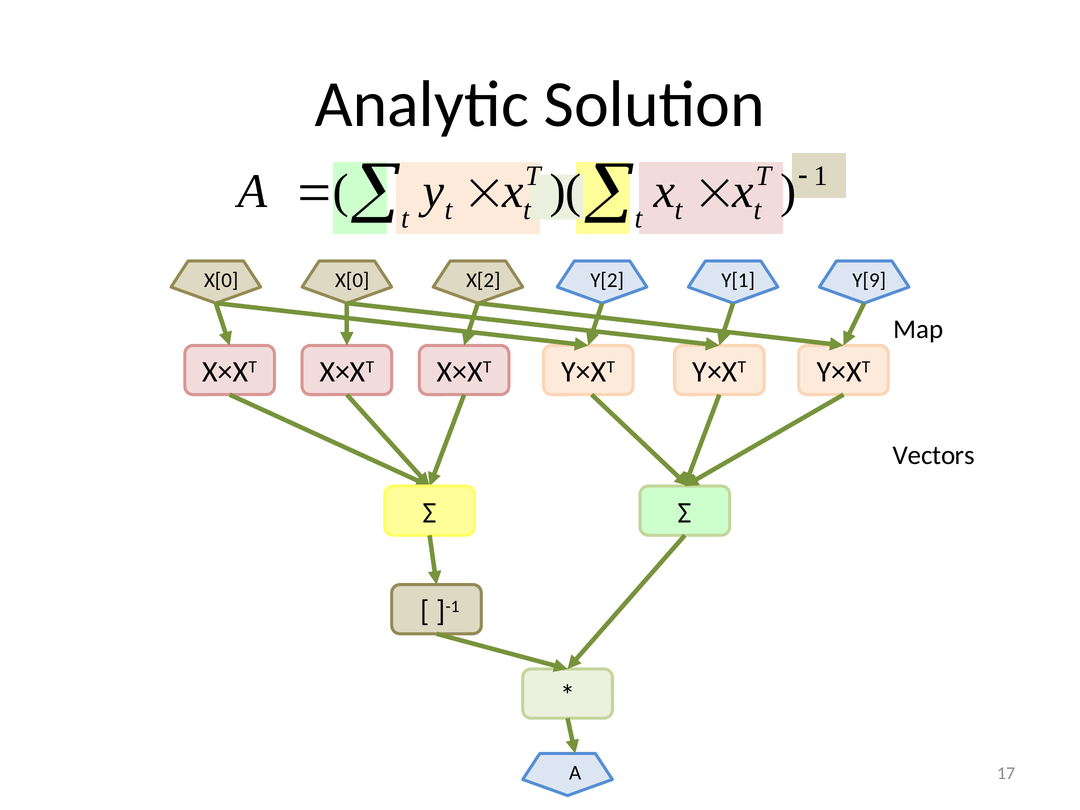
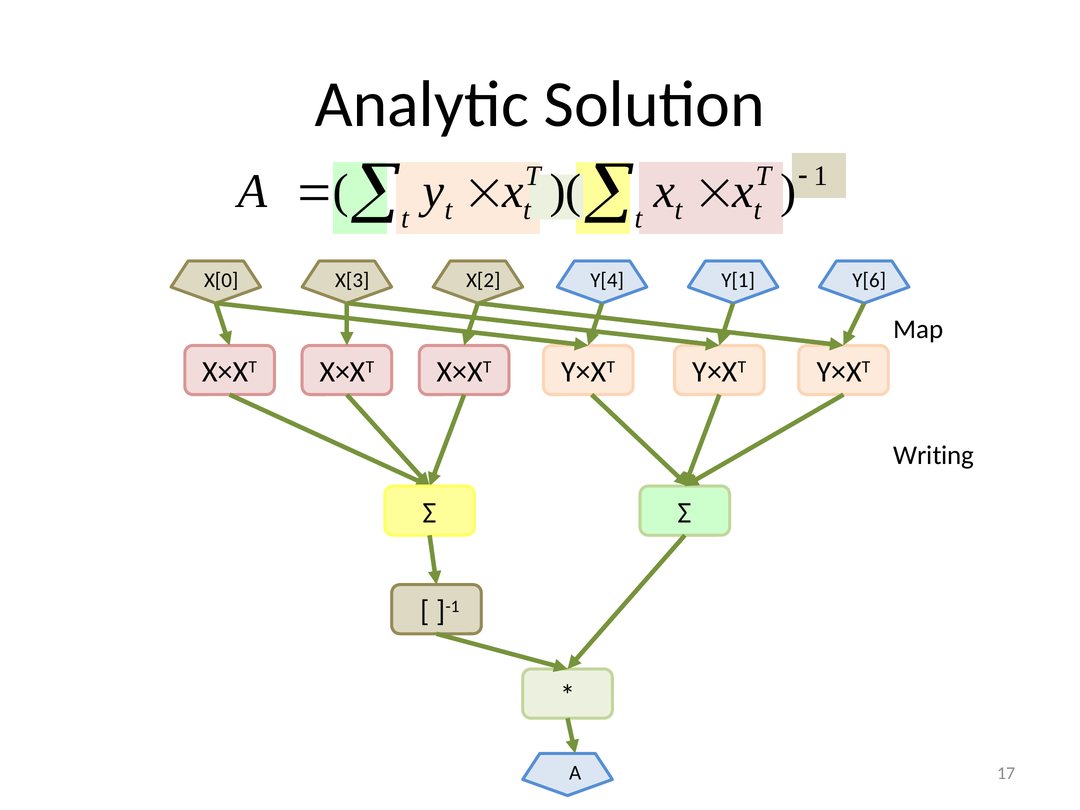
X[0 X[0: X[0 -> X[3 (352, 280)
Y[2: Y[2 -> Y[4 (607, 280)
Y[9: Y[9 -> Y[6 (869, 280)
Vectors: Vectors -> Writing (934, 455)
